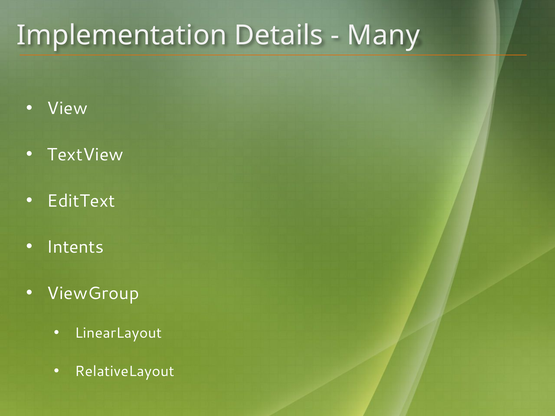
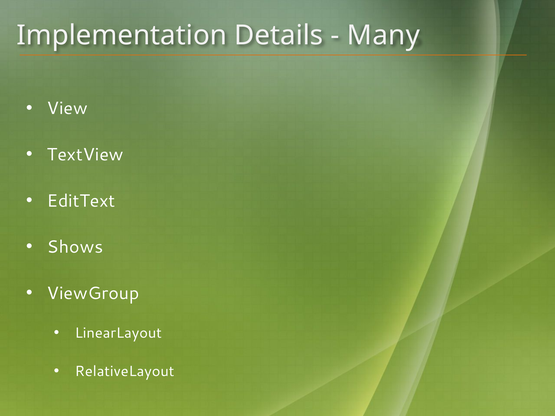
Intents: Intents -> Shows (75, 247)
